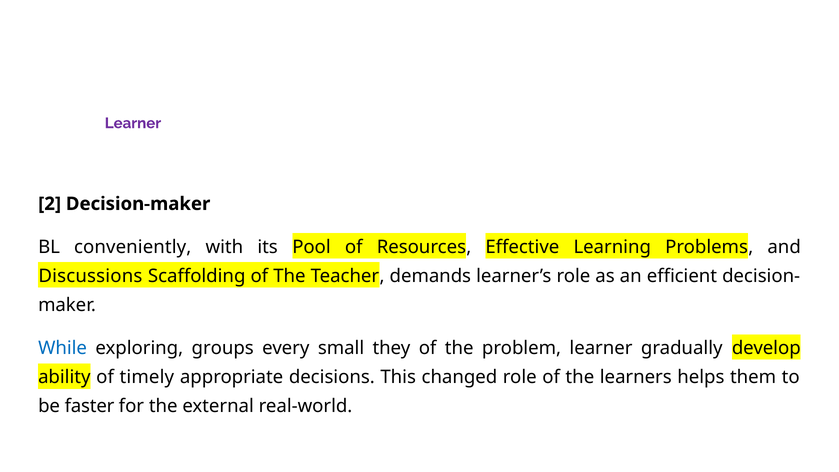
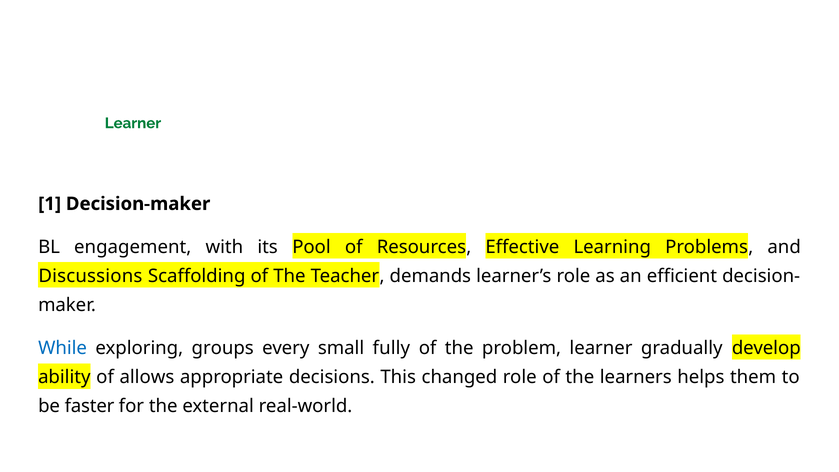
Learner colour: purple -> green (133, 123)
2: 2 -> 1 (50, 204)
conveniently: conveniently -> engagement (133, 247)
they: they -> fully (391, 348)
timely: timely -> allows (147, 377)
